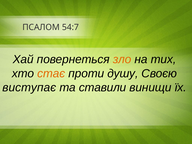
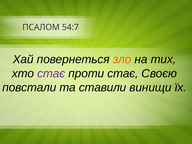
стає colour: orange -> purple (51, 73)
проти душу: душу -> стає (123, 73)
виступає: виступає -> повстали (29, 88)
